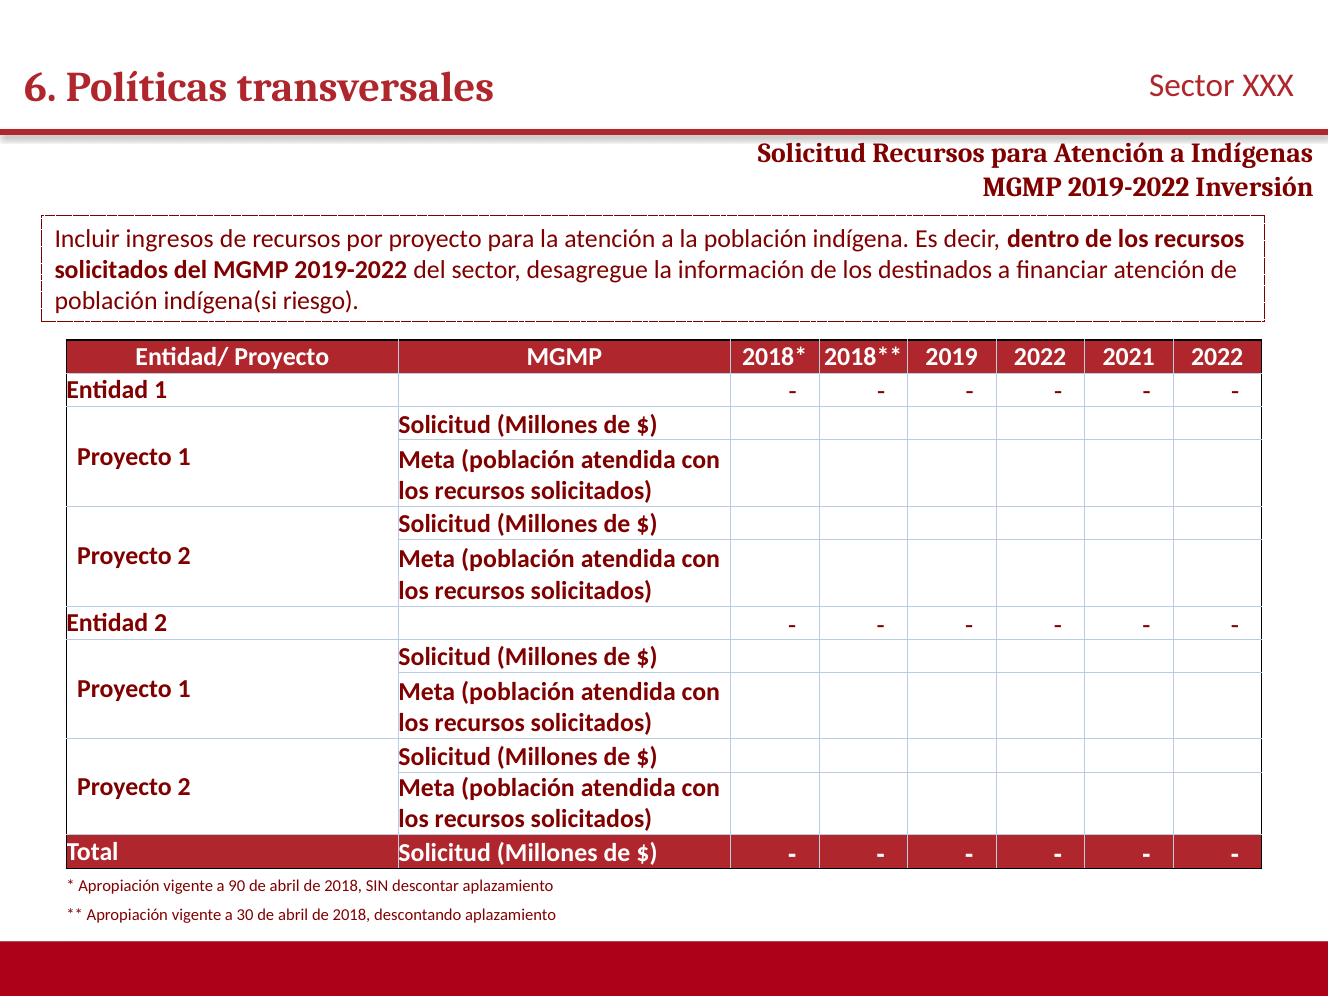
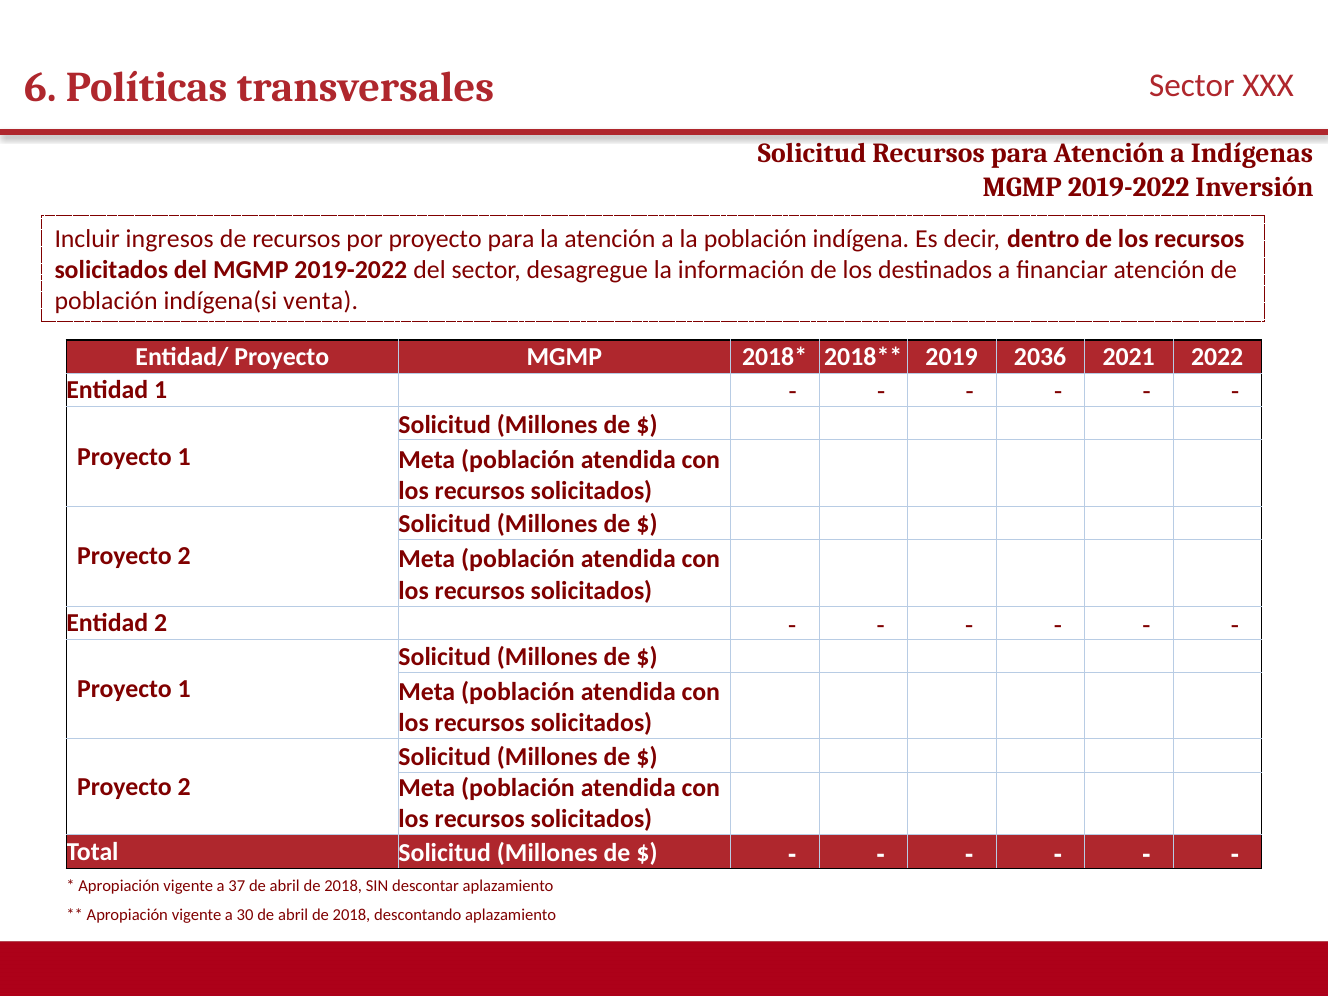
riesgo: riesgo -> venta (321, 301)
2019 2022: 2022 -> 2036 (1040, 357)
90: 90 -> 37 (237, 886)
